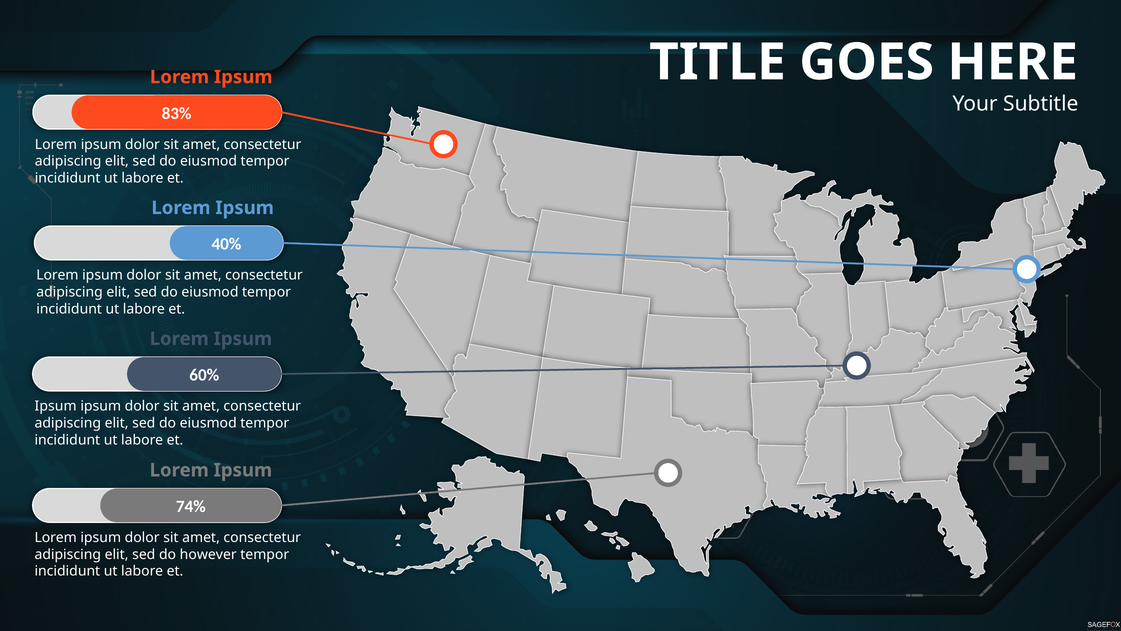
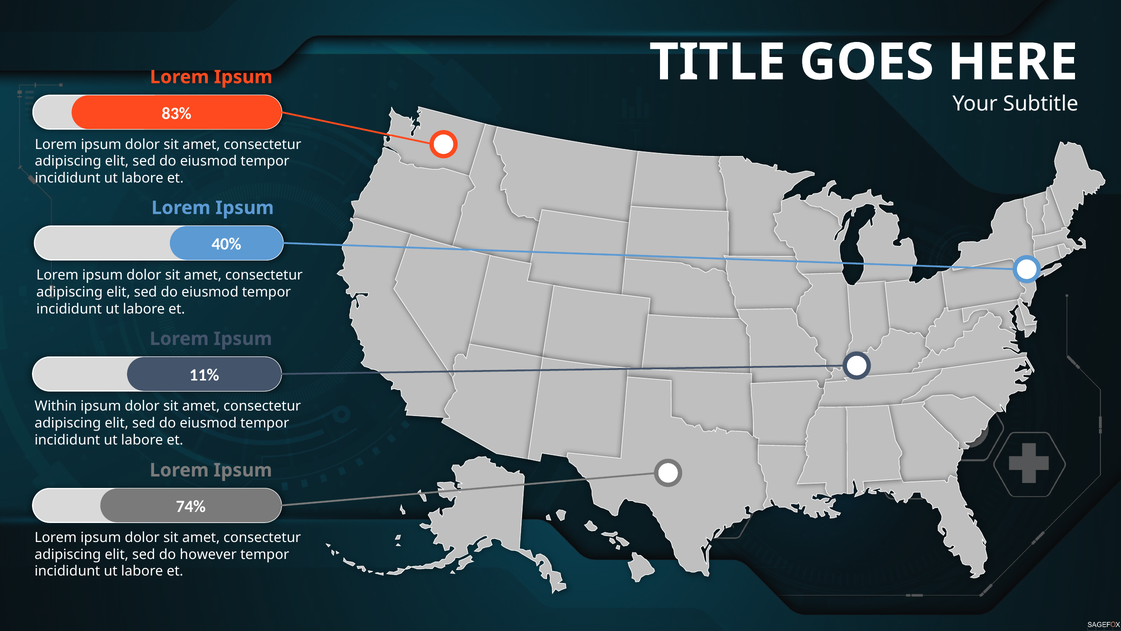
60%: 60% -> 11% (204, 375)
Ipsum: Ipsum -> Within (56, 406)
